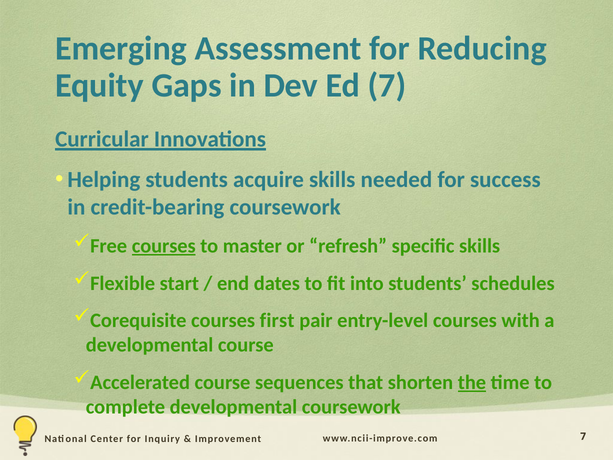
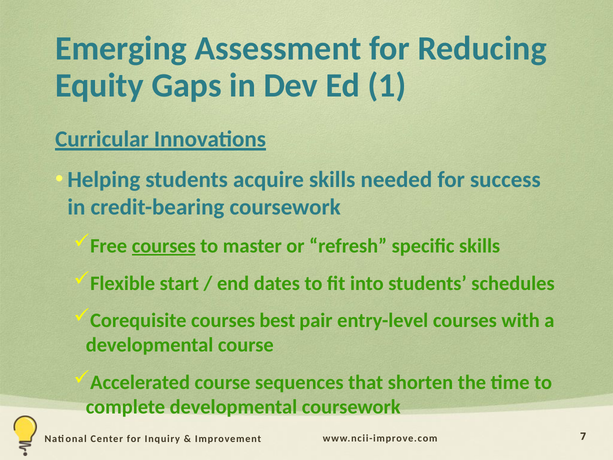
Ed 7: 7 -> 1 (387, 85)
first: first -> best (277, 320)
the underline: present -> none (472, 382)
